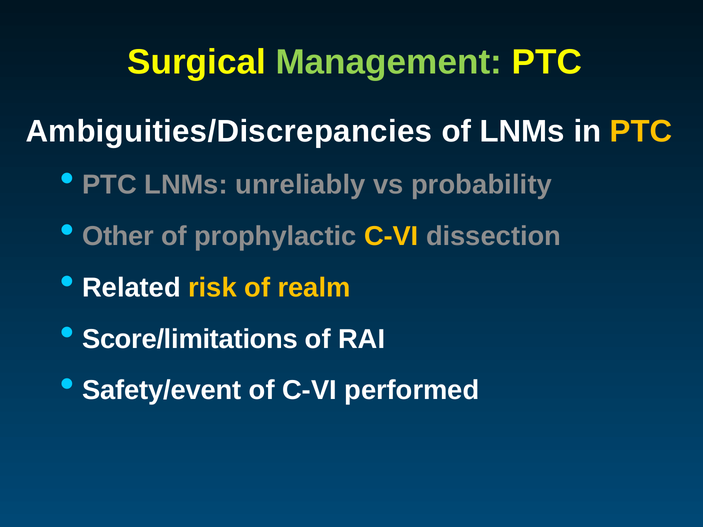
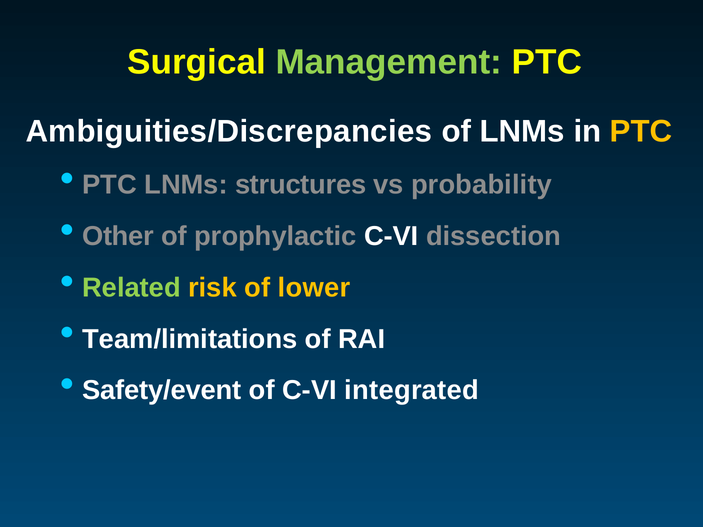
unreliably: unreliably -> structures (301, 185)
C-VI colour: yellow -> white (391, 236)
Related colour: white -> light green (132, 288)
realm: realm -> lower (314, 288)
Score/limitations: Score/limitations -> Team/limitations (190, 339)
performed: performed -> integrated (412, 391)
